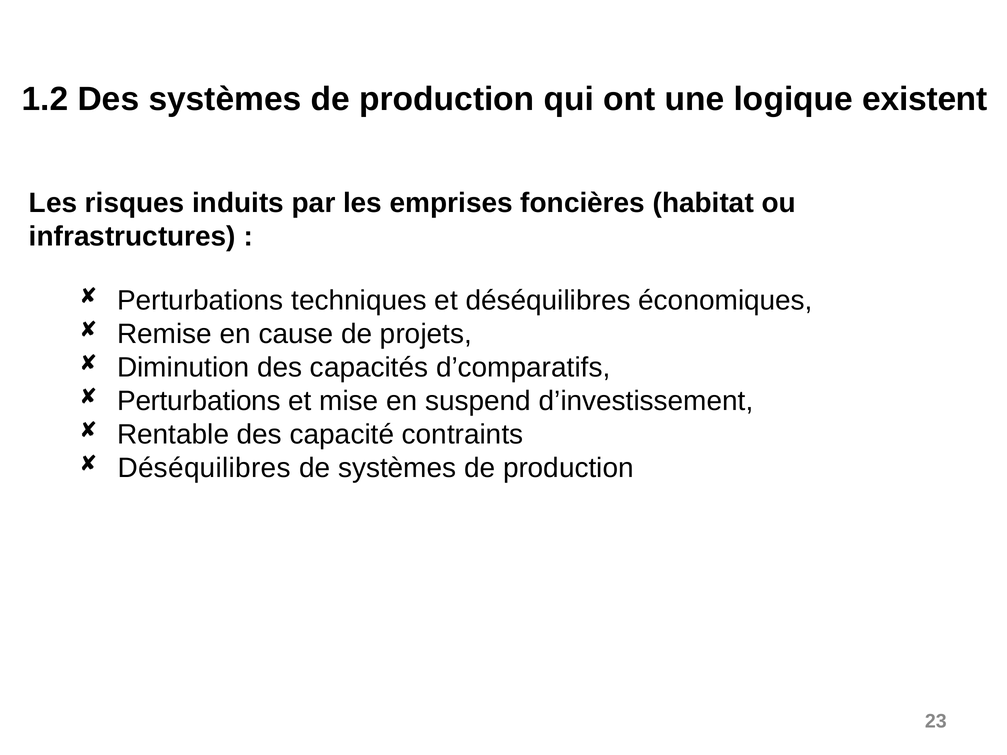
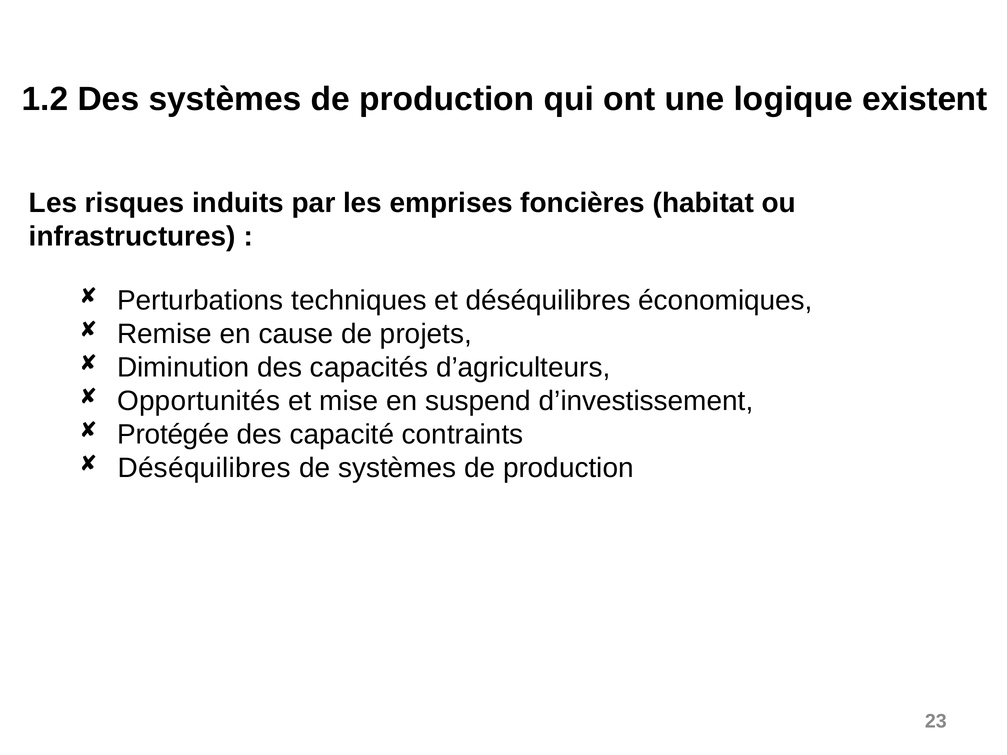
d’comparatifs: d’comparatifs -> d’agriculteurs (523, 368)
Perturbations: Perturbations -> Opportunités (199, 401)
Rentable: Rentable -> Protégée (173, 435)
